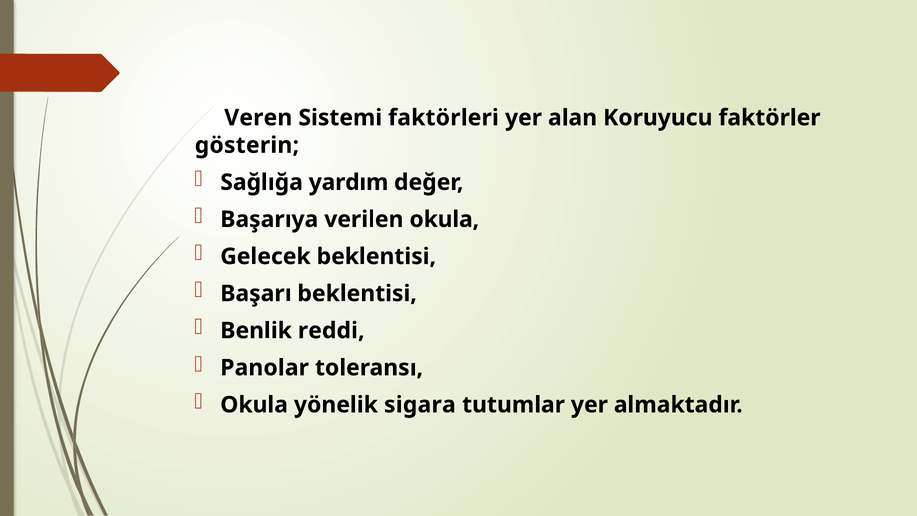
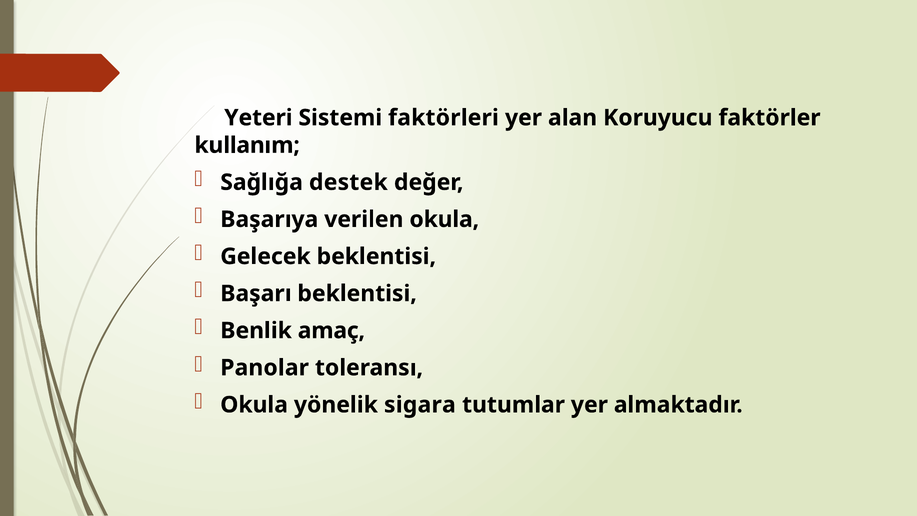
Veren: Veren -> Yeteri (258, 118)
gösterin: gösterin -> kullanım (247, 145)
yardım: yardım -> destek (348, 182)
reddi: reddi -> amaç (331, 331)
